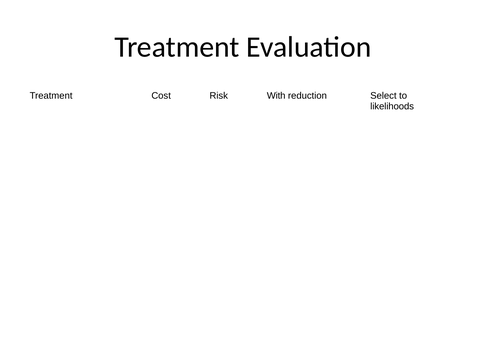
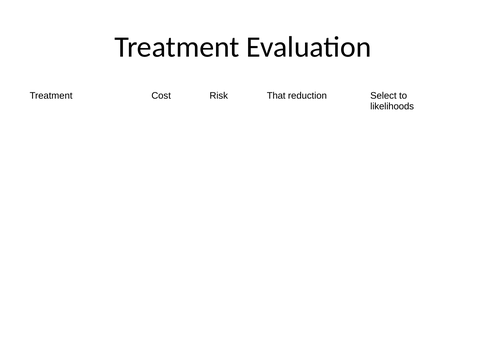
With: With -> That (276, 96)
